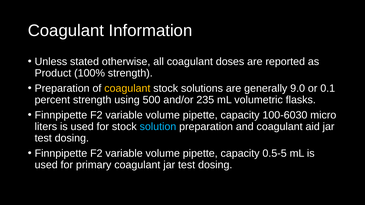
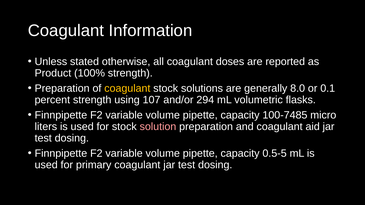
9.0: 9.0 -> 8.0 (298, 89)
500: 500 -> 107 (152, 100)
235: 235 -> 294 (205, 100)
100-6030: 100-6030 -> 100-7485 (285, 115)
solution colour: light blue -> pink (158, 127)
